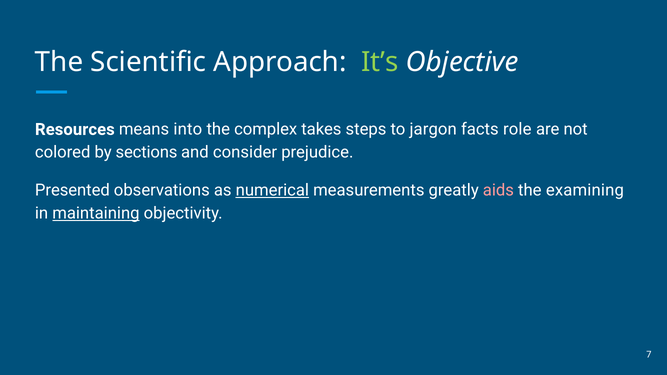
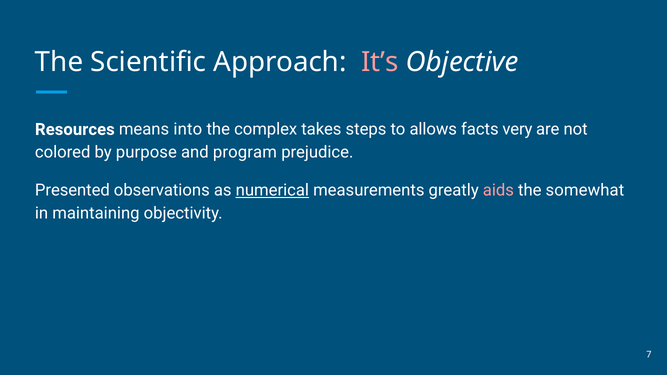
It’s colour: light green -> pink (380, 62)
jargon: jargon -> allows (433, 129)
role: role -> very (517, 129)
sections: sections -> purpose (146, 153)
consider: consider -> program (245, 153)
examining: examining -> somewhat (585, 190)
maintaining underline: present -> none (96, 213)
